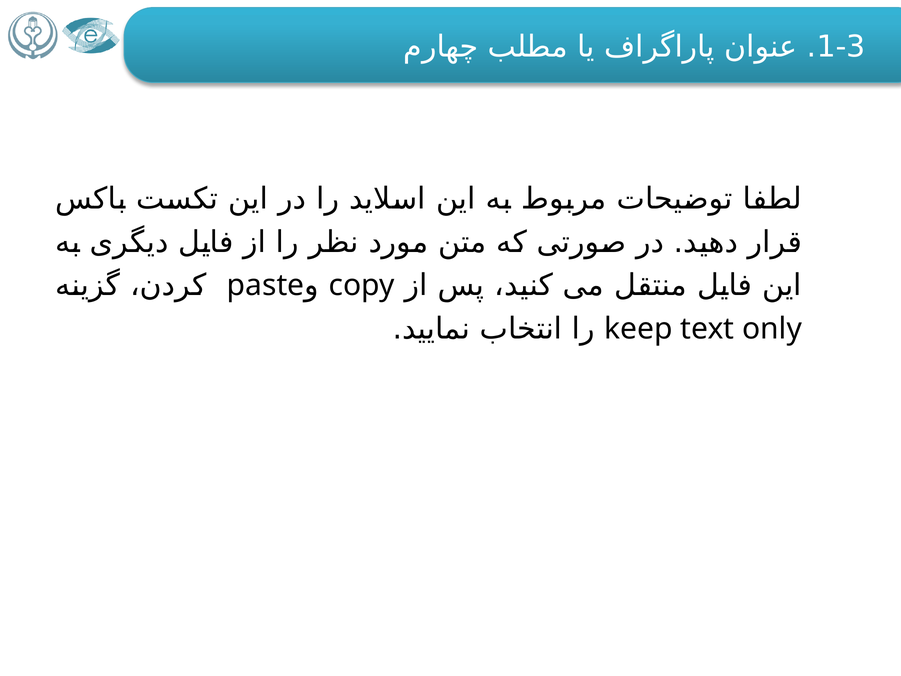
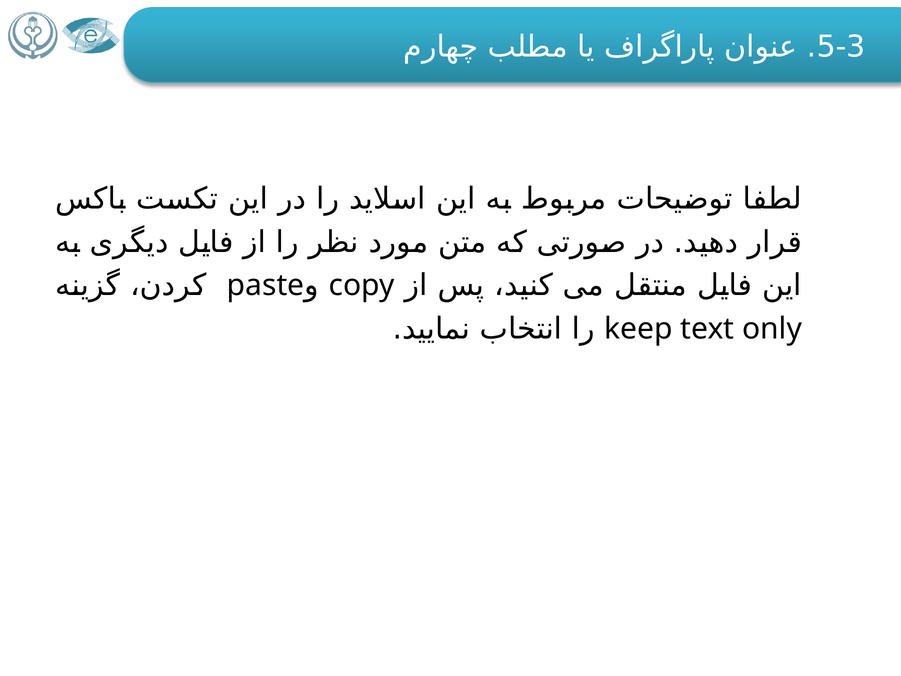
1-3: 1-3 -> 5-3 (841, 47)
